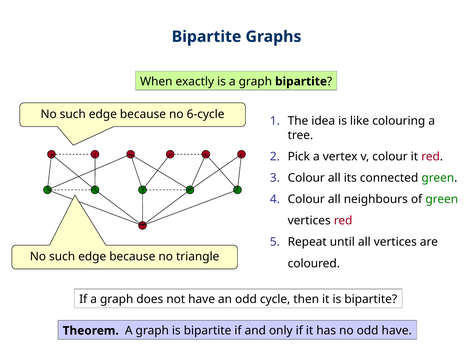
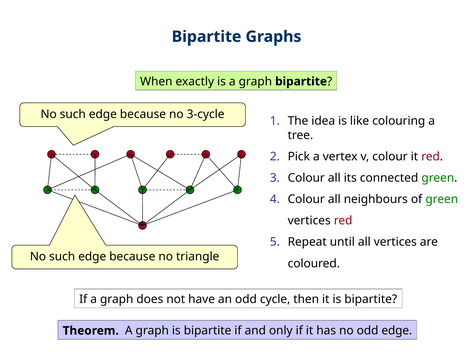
6-cycle: 6-cycle -> 3-cycle (206, 114)
odd have: have -> edge (397, 331)
